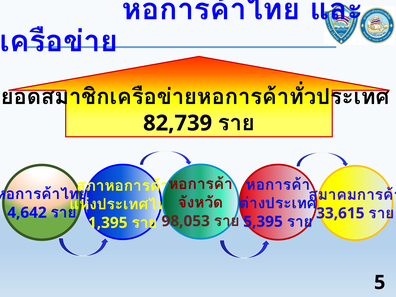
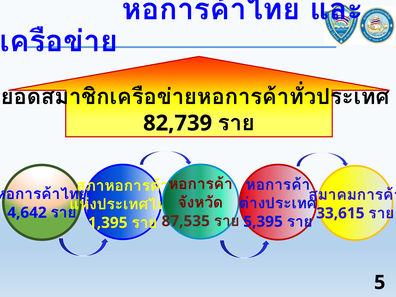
98,053: 98,053 -> 87,535 (186, 221)
